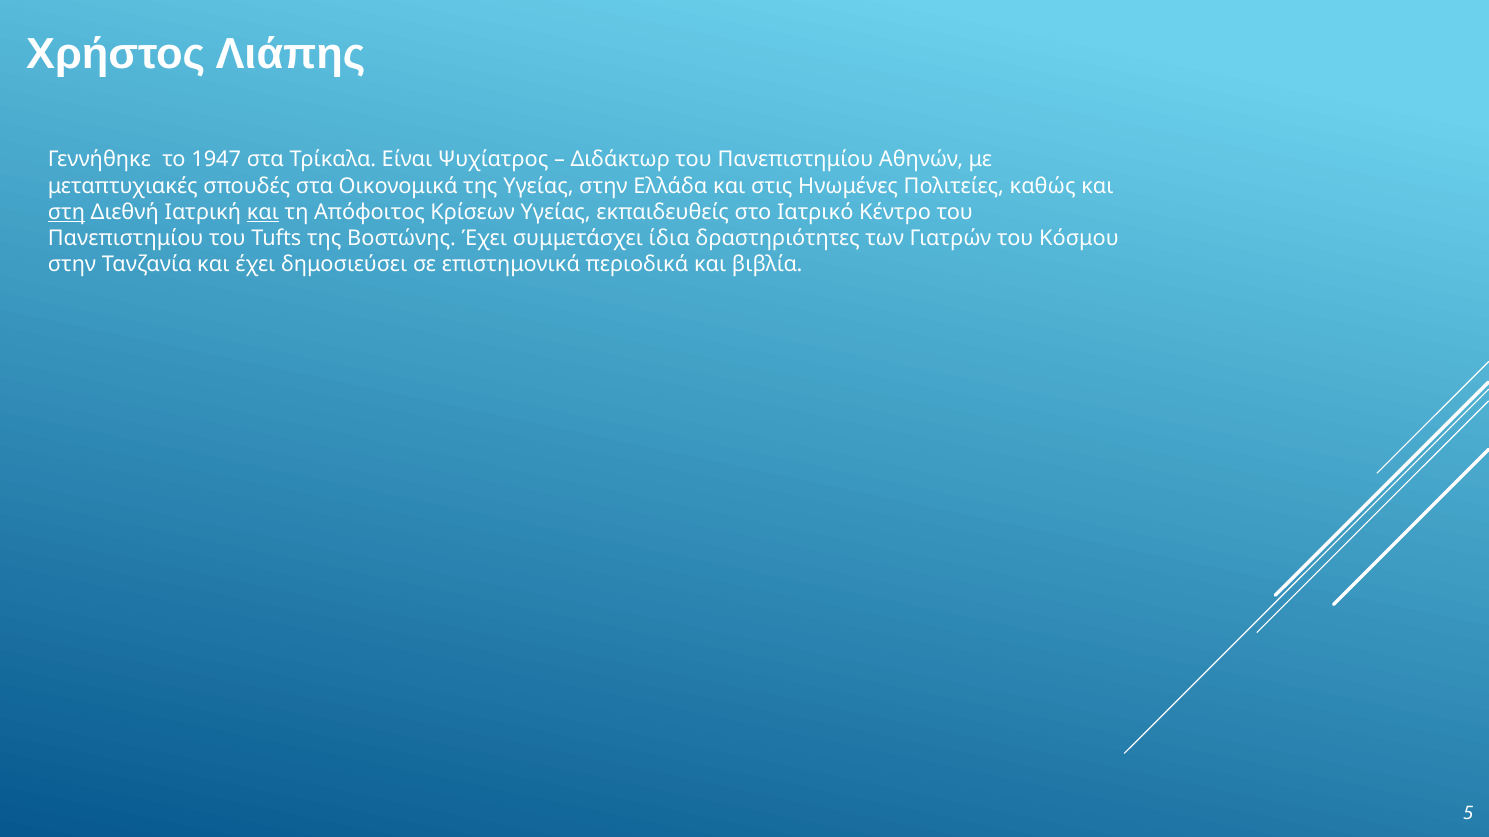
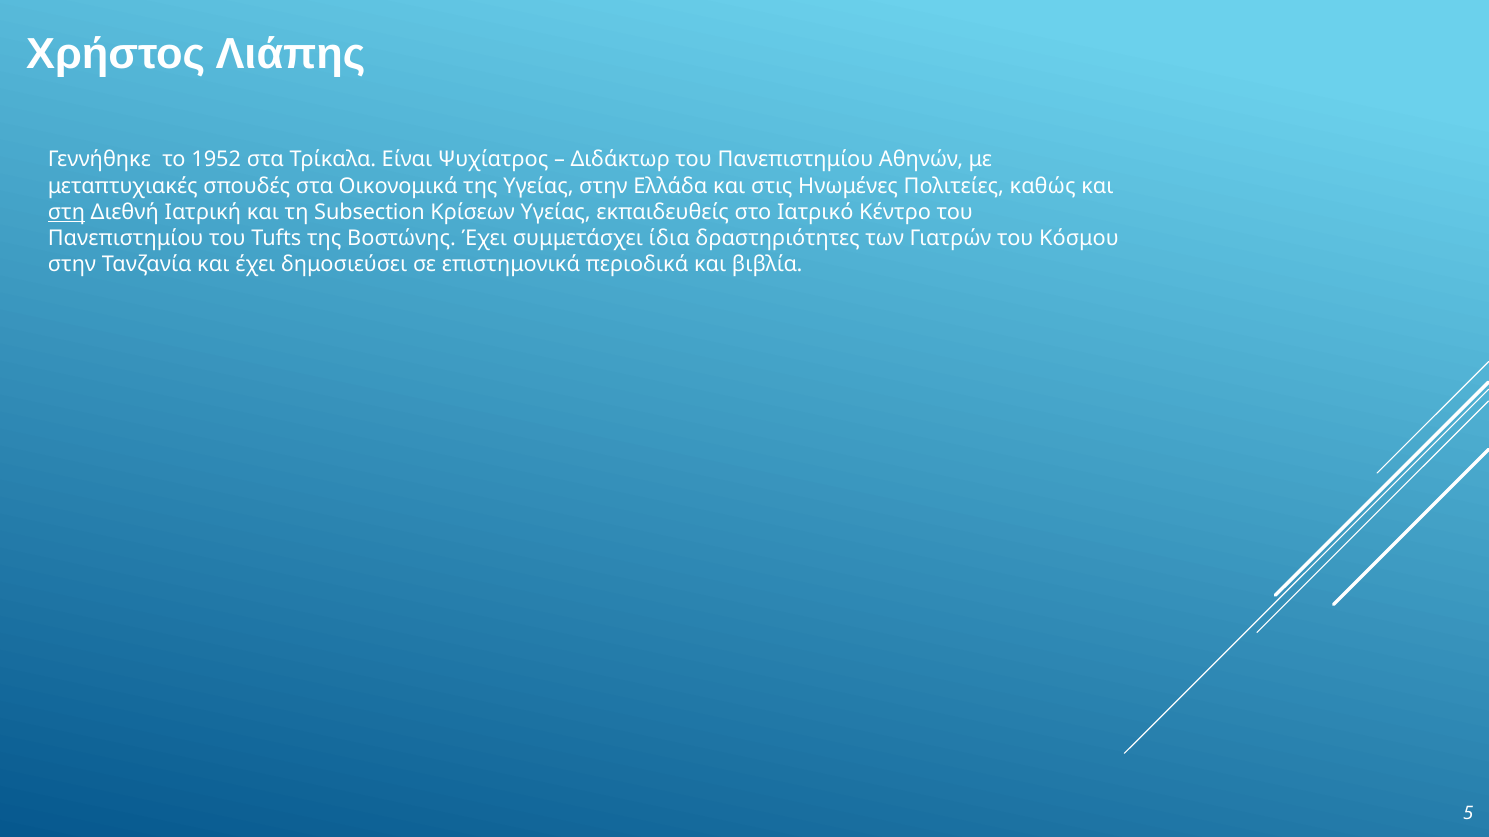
1947: 1947 -> 1952 (216, 160)
και underline: present -> none (263, 212)
Απόφοιτος: Απόφοιτος -> Subsection (370, 212)
